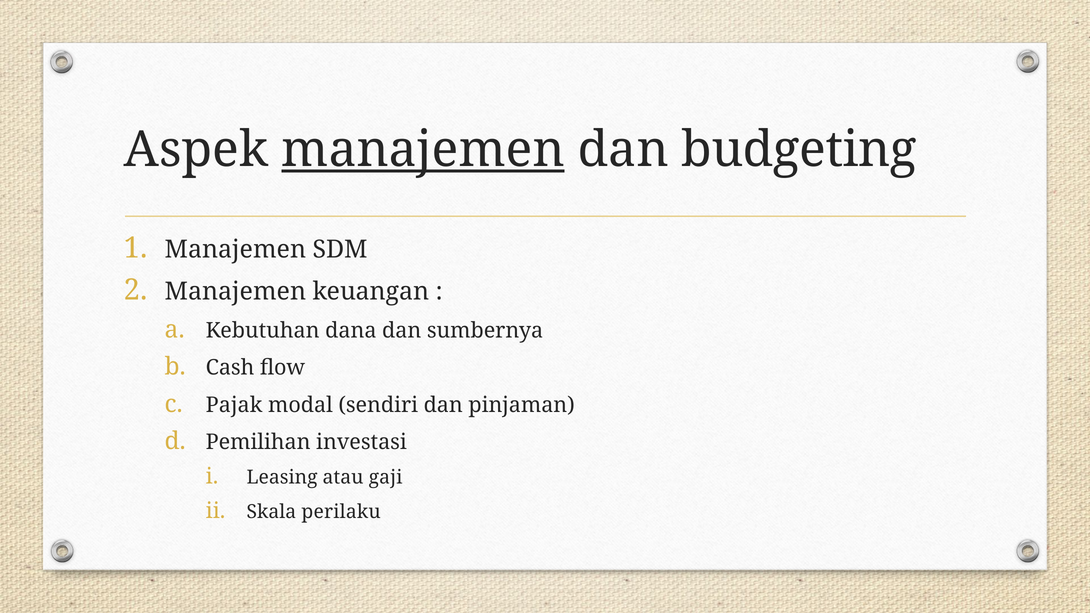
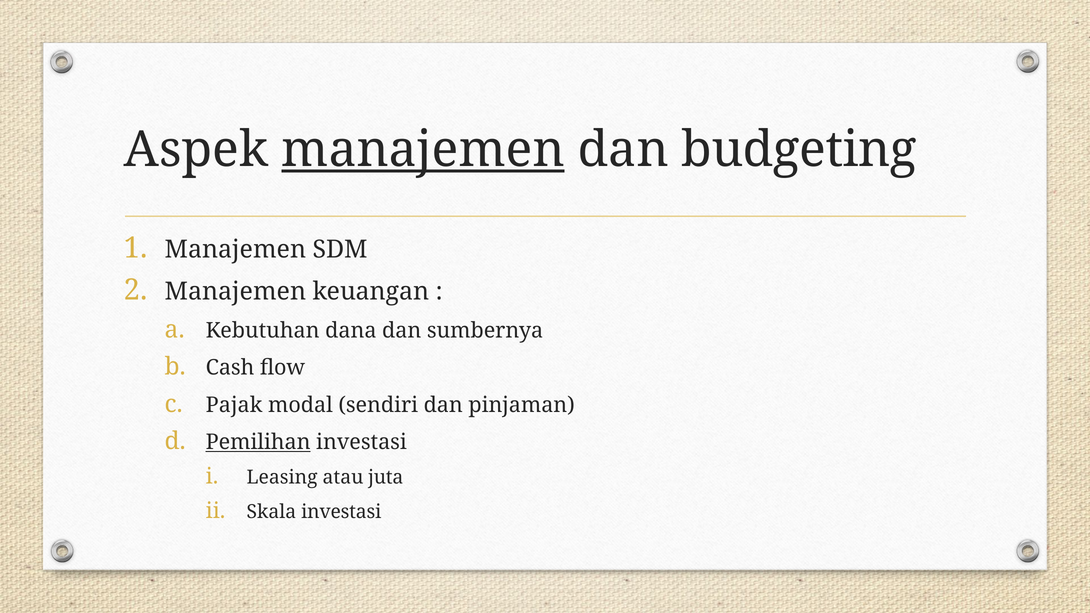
Pemilihan underline: none -> present (258, 442)
gaji: gaji -> juta (386, 478)
Skala perilaku: perilaku -> investasi (341, 512)
